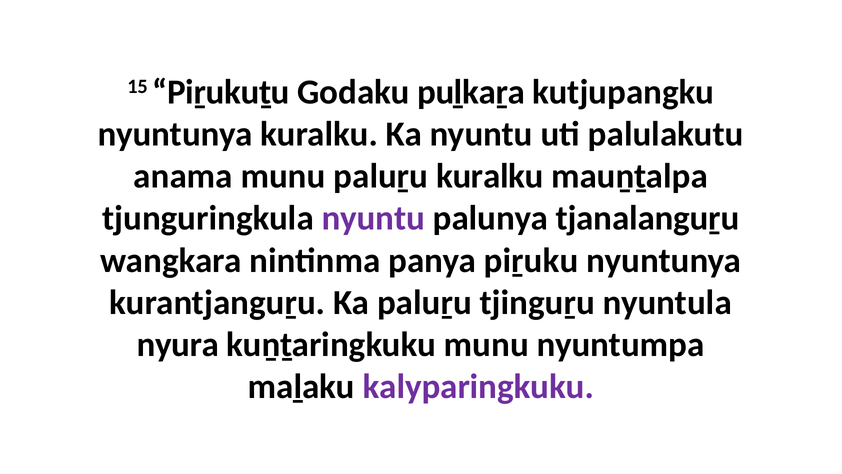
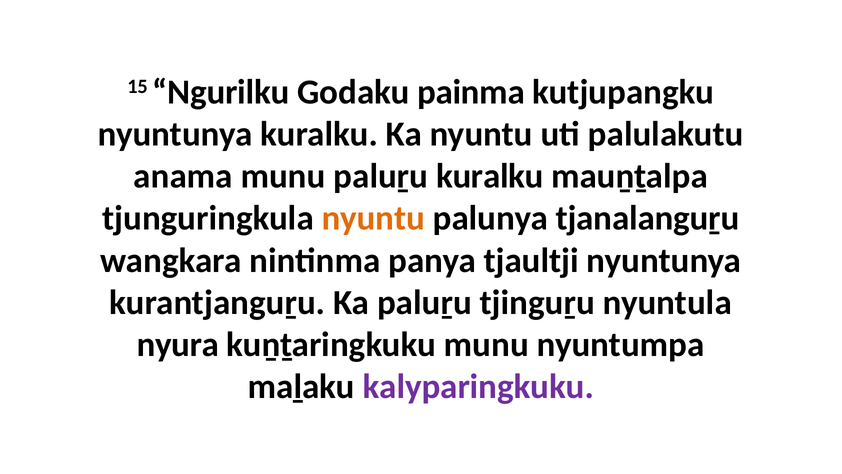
Piṟukuṯu: Piṟukuṯu -> Ngurilku (221, 92)
puḻkaṟa: puḻkaṟa -> painma (471, 92)
nyuntu colour: purple -> orange (373, 218)
piṟuku: piṟuku -> tjaultji (531, 260)
